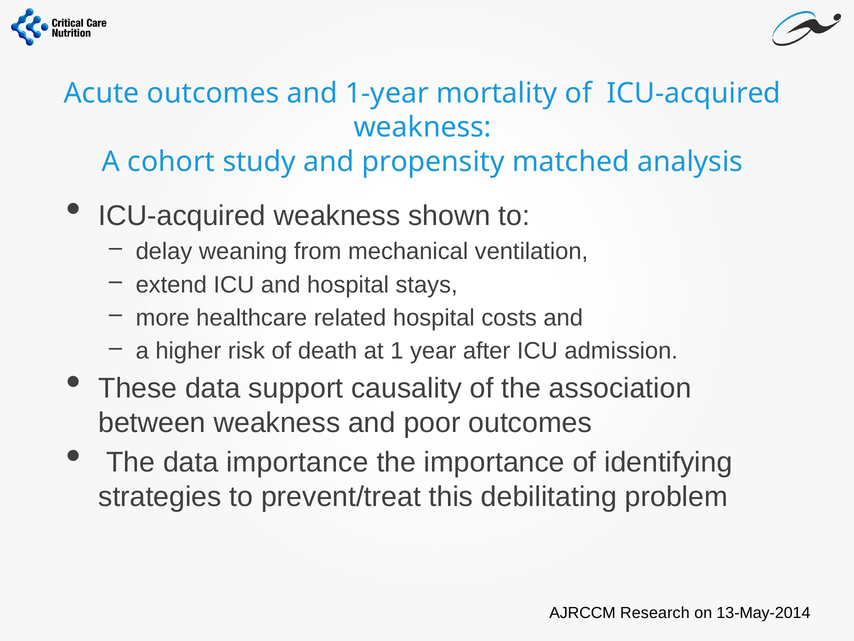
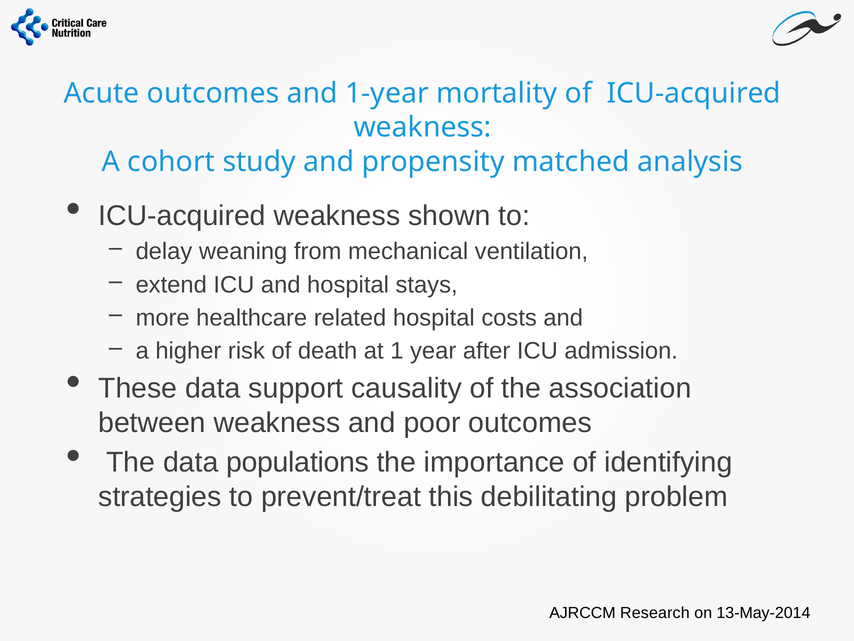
data importance: importance -> populations (298, 462)
